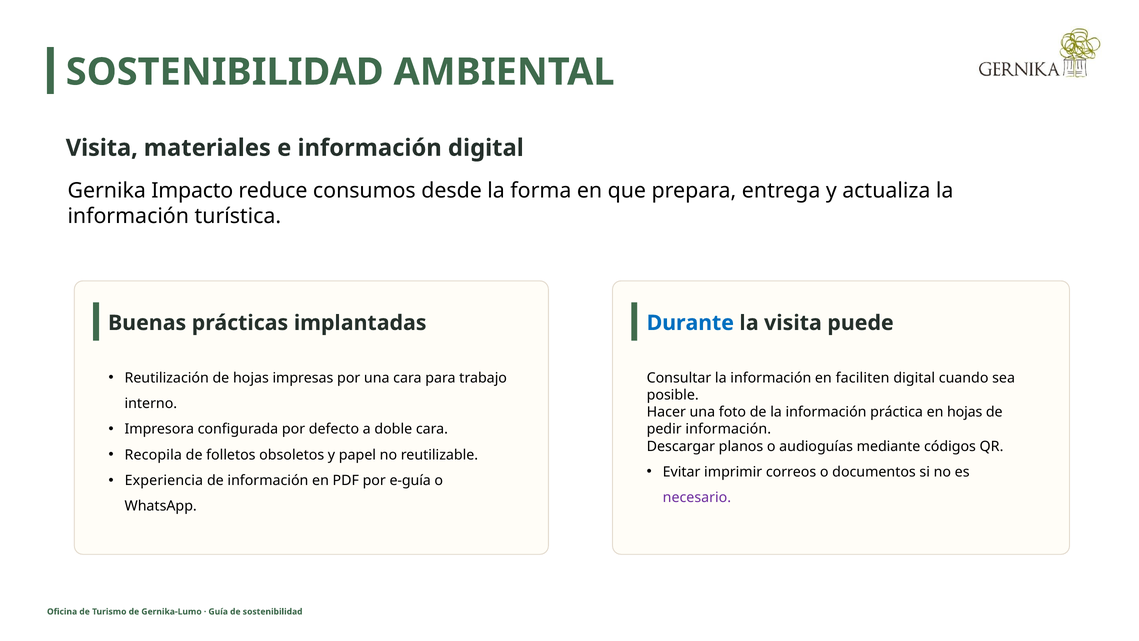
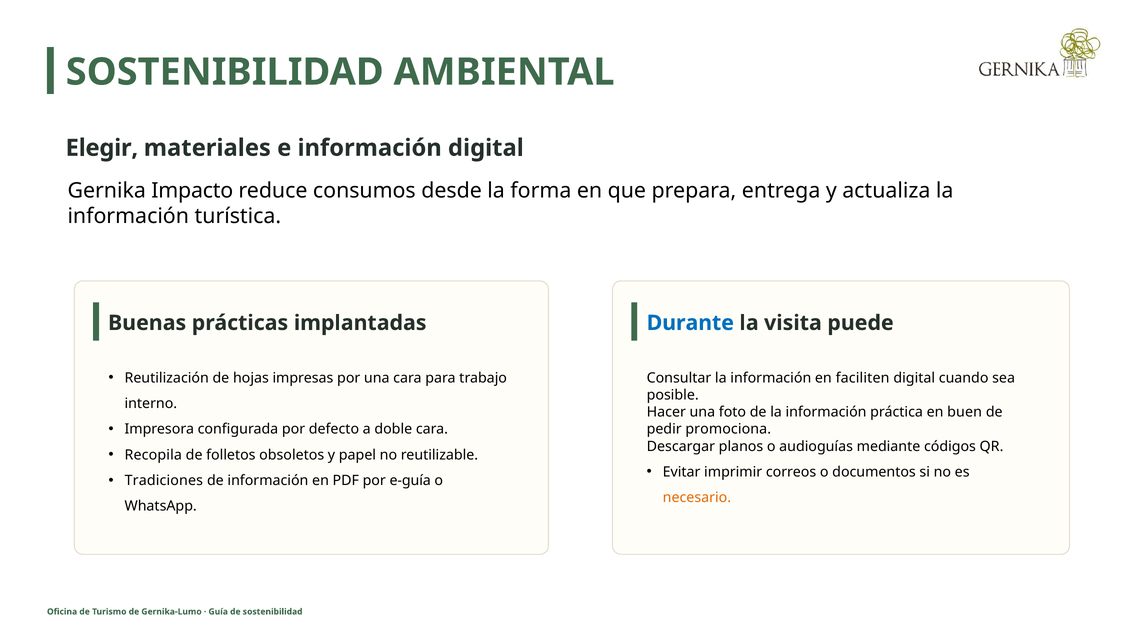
Visita: Visita -> Elegir (102, 148)
en hojas: hojas -> buen (965, 412)
pedir información: información -> promociona (728, 429)
Experiencia: Experiencia -> Tradiciones (164, 480)
necesario colour: purple -> orange (697, 497)
